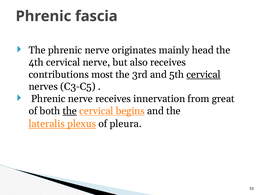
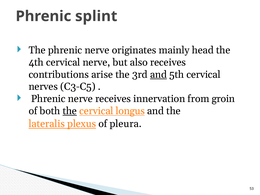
fascia: fascia -> splint (96, 16)
most: most -> arise (102, 74)
and underline: none -> present (158, 74)
cervical underline: present -> none (203, 74)
great: great -> groin (223, 99)
begins: begins -> longus (130, 111)
